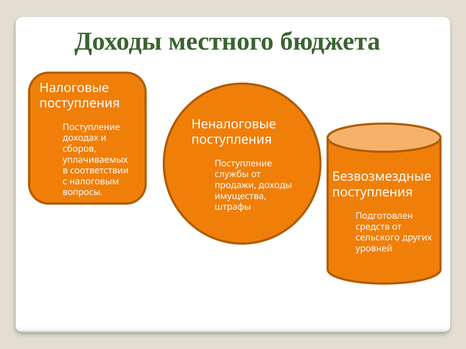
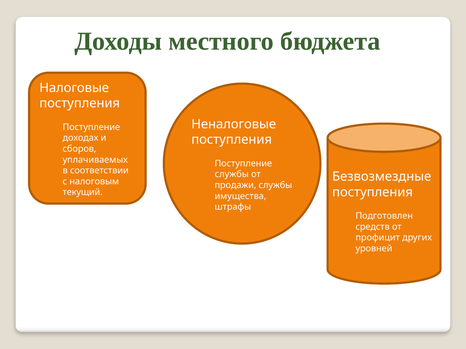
продажи доходы: доходы -> службы (275, 185)
вопросы: вопросы -> текущий (83, 193)
сельского: сельского -> профицит (378, 238)
